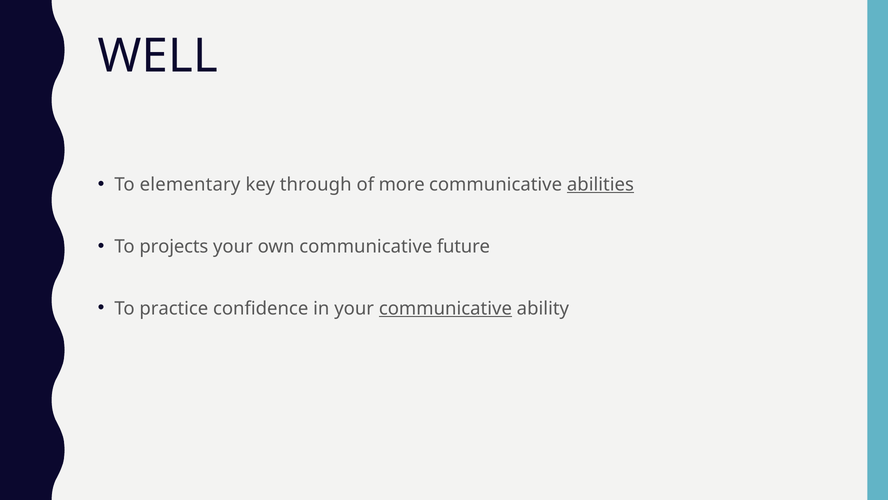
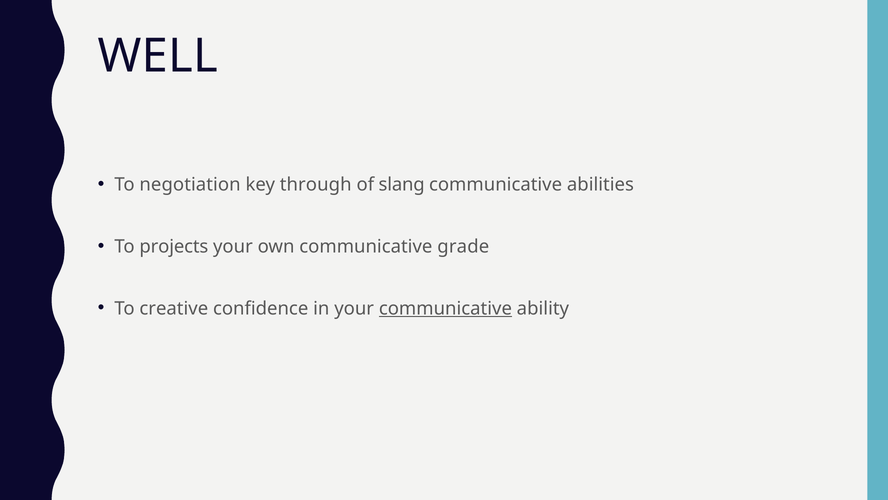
elementary: elementary -> negotiation (190, 184)
more: more -> slang (402, 184)
abilities underline: present -> none (600, 184)
future: future -> grade (463, 246)
practice: practice -> creative (174, 308)
